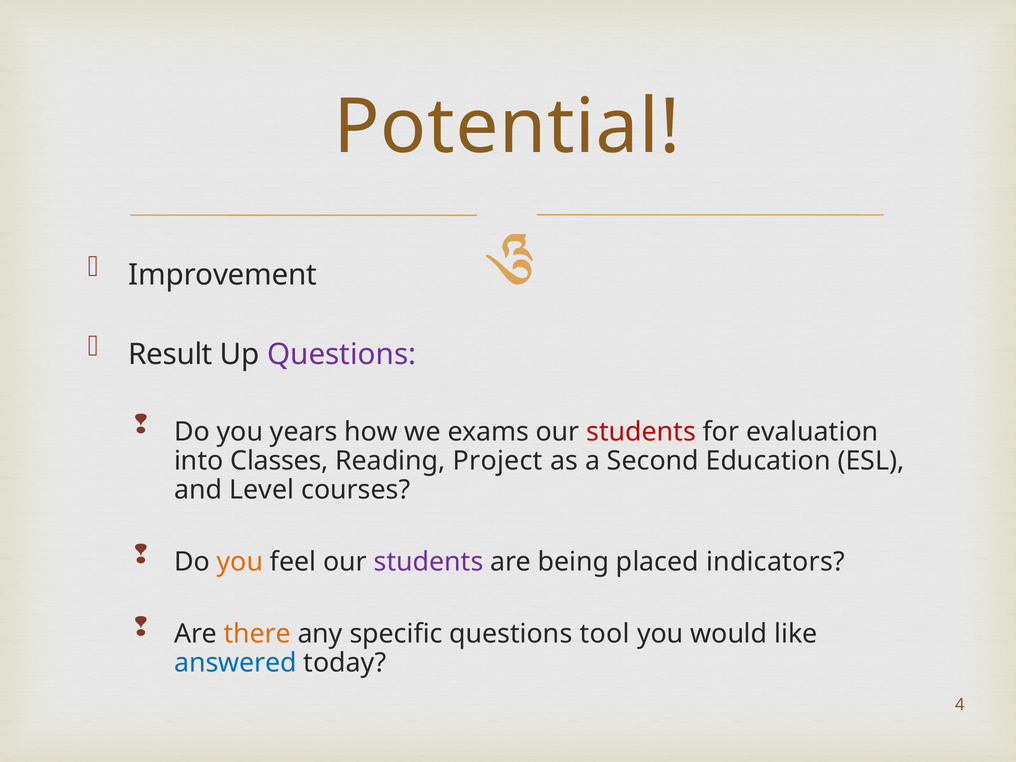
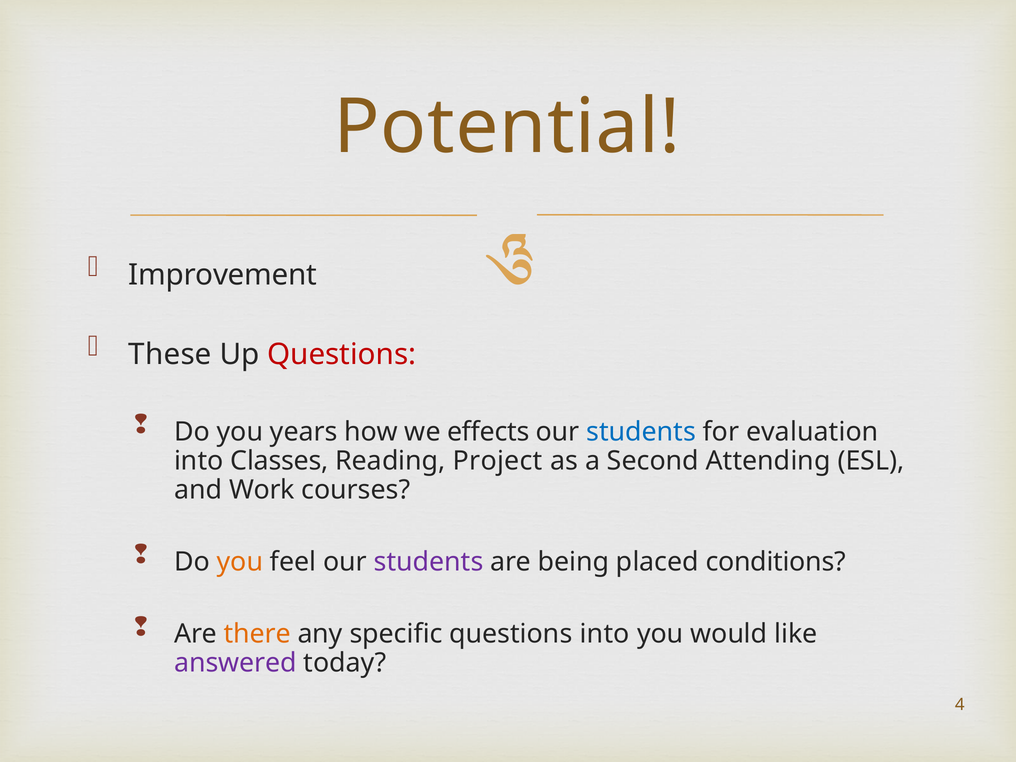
Result: Result -> These (170, 354)
Questions colour: purple -> red (342, 354)
exams: exams -> effects (488, 432)
students colour: red -> blue (641, 432)
Education: Education -> Attending (768, 461)
Level: Level -> Work (262, 490)
indicators: indicators -> conditions (776, 562)
questions tool: tool -> into (605, 634)
answered colour: blue -> purple (235, 663)
